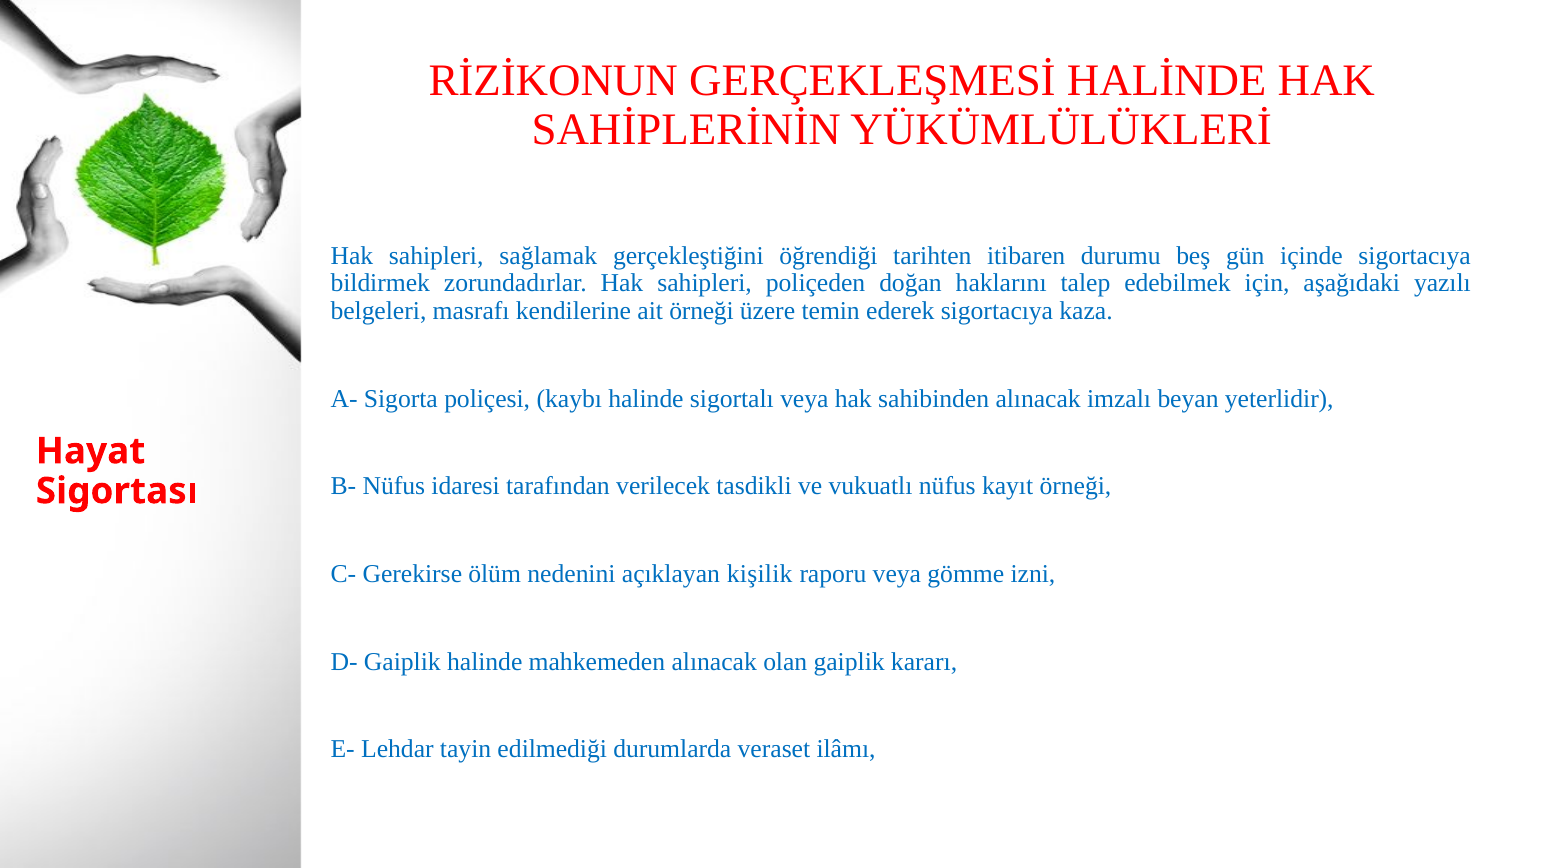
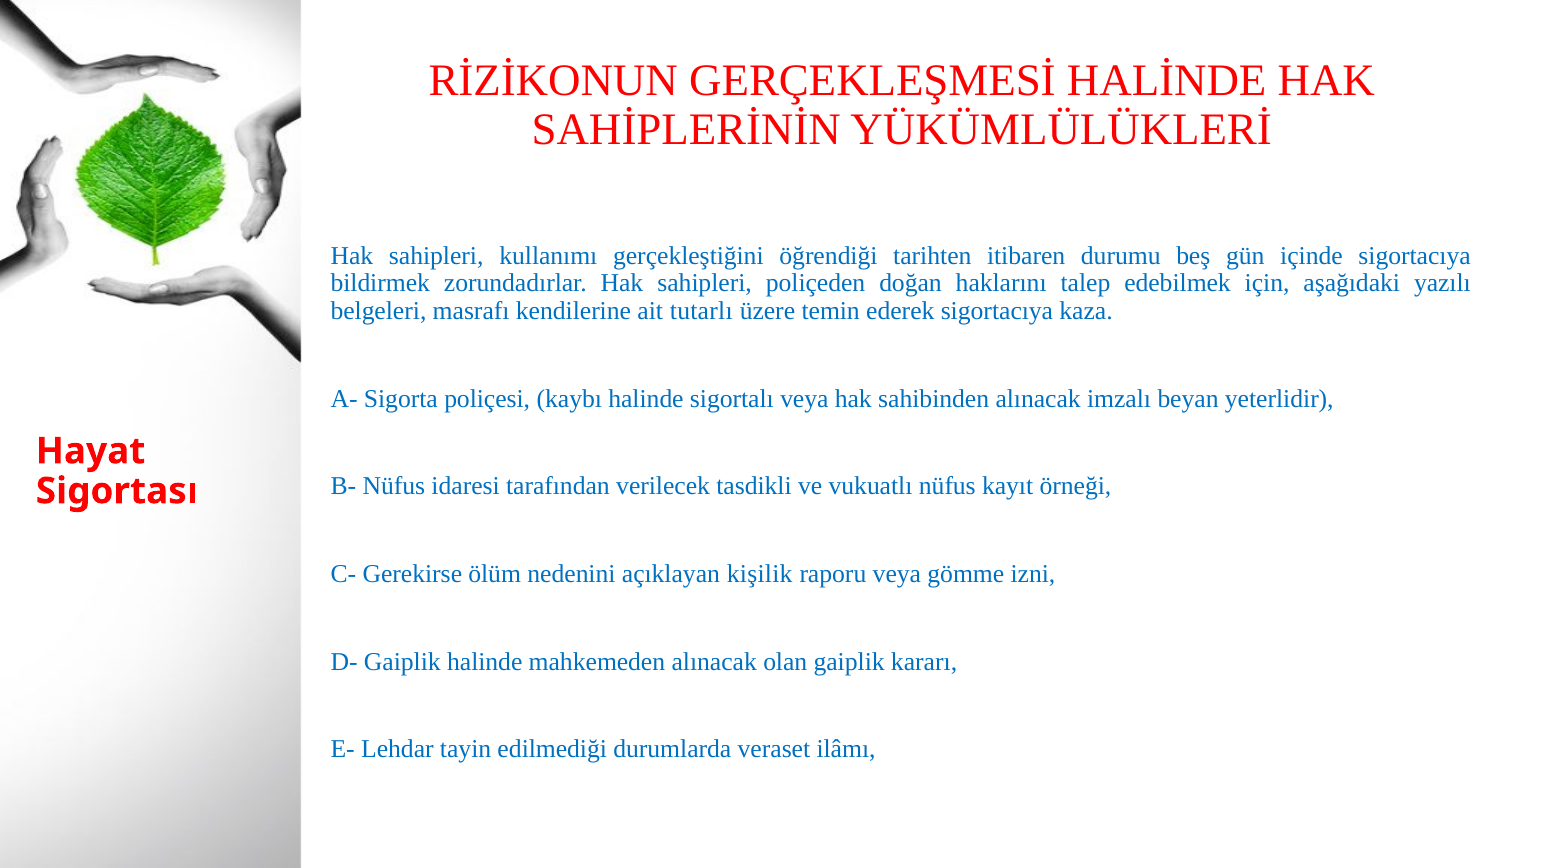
sağlamak: sağlamak -> kullanımı (548, 255)
ait örneği: örneği -> tutarlı (701, 311)
